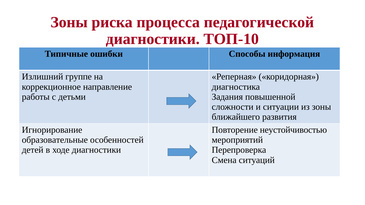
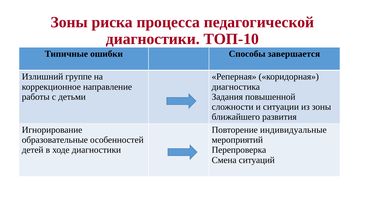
информация: информация -> завершается (294, 54)
неустойчивостью: неустойчивостью -> индивидуальные (293, 130)
